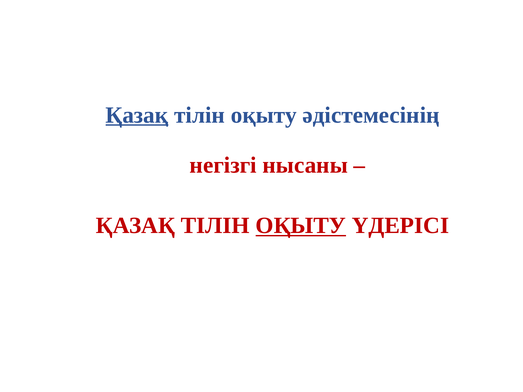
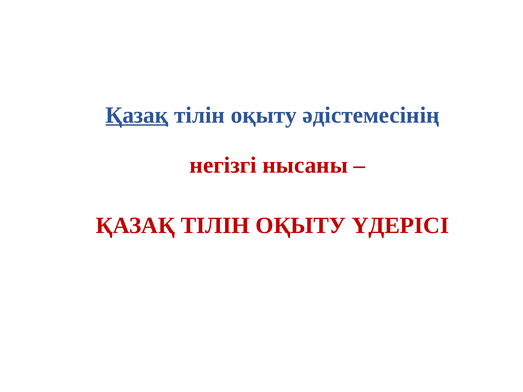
ОҚЫТУ underline: present -> none (301, 226)
